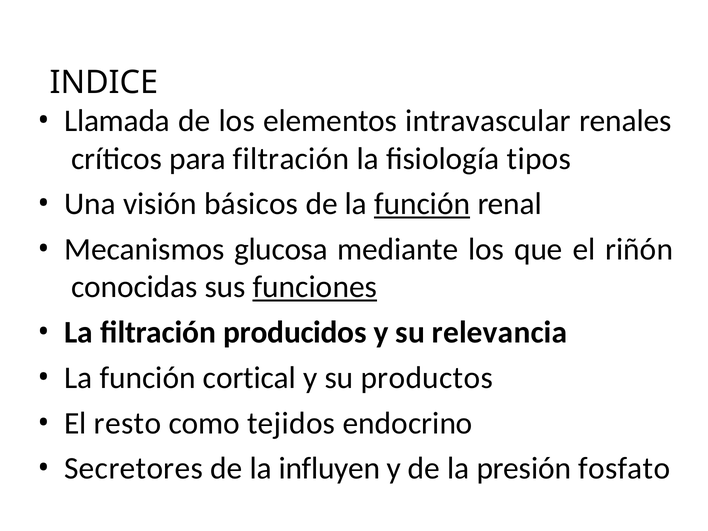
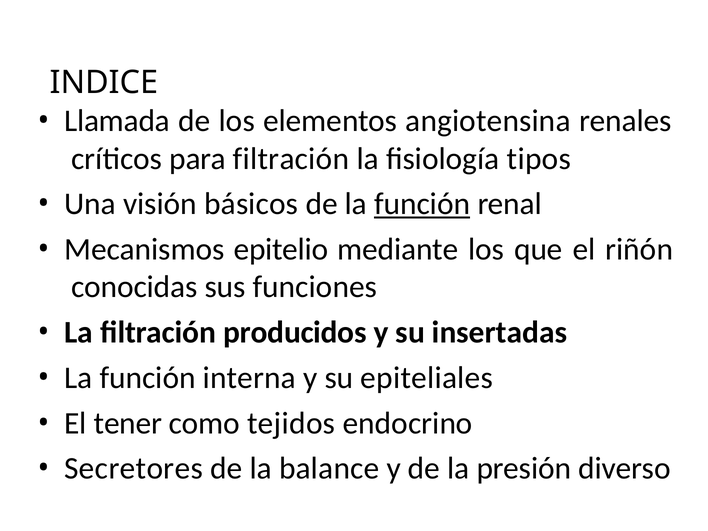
intravascular: intravascular -> angiotensina (488, 121)
glucosa: glucosa -> epitelio (281, 249)
funciones underline: present -> none (315, 287)
relevancia: relevancia -> insertadas (500, 332)
cortical: cortical -> interna (249, 378)
productos: productos -> epiteliales (427, 378)
resto: resto -> tener (128, 423)
influyen: influyen -> balance (329, 468)
fosfato: fosfato -> diverso (625, 468)
